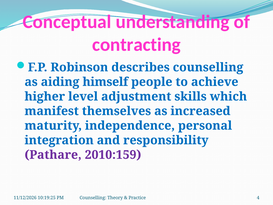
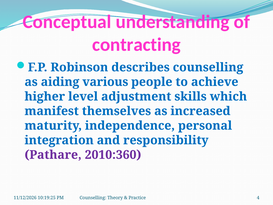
himself: himself -> various (105, 82)
2010:159: 2010:159 -> 2010:360 (113, 155)
